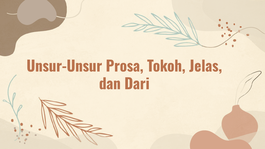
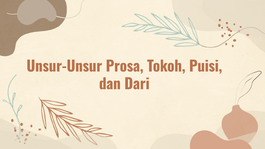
Jelas: Jelas -> Puisi (206, 67)
